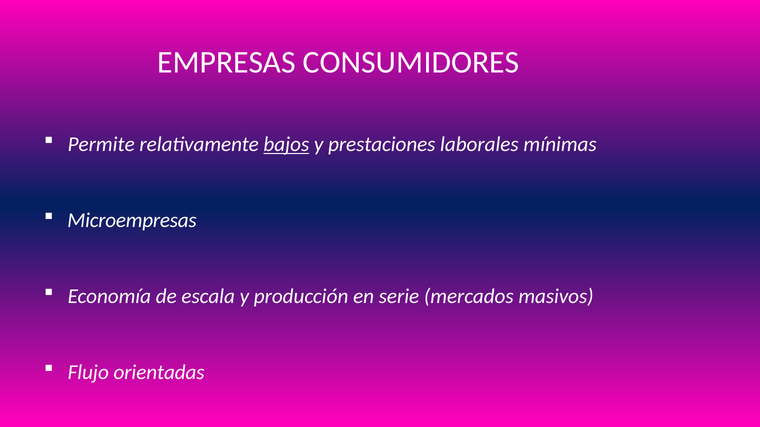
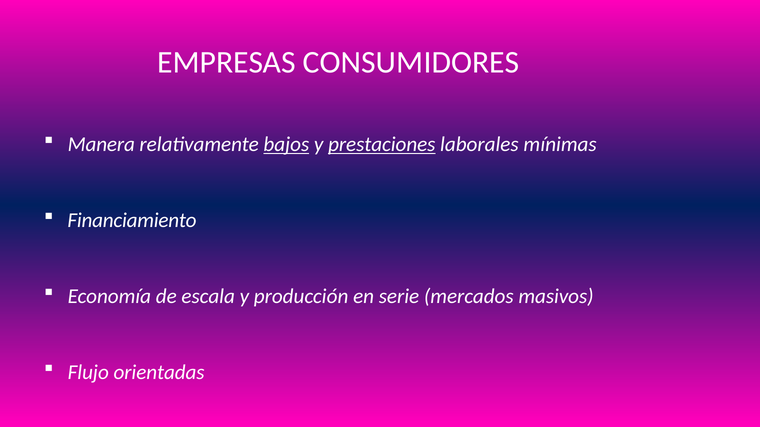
Permite: Permite -> Manera (101, 145)
prestaciones underline: none -> present (382, 145)
Microempresas: Microempresas -> Financiamiento (132, 221)
